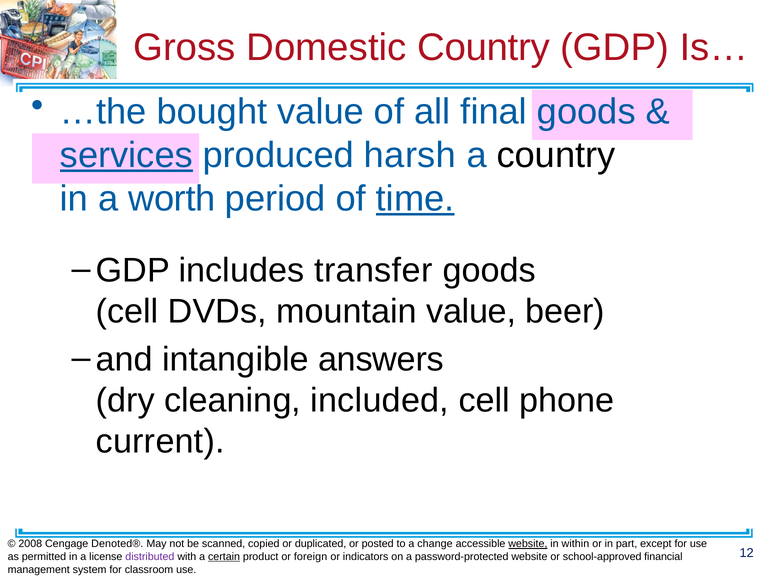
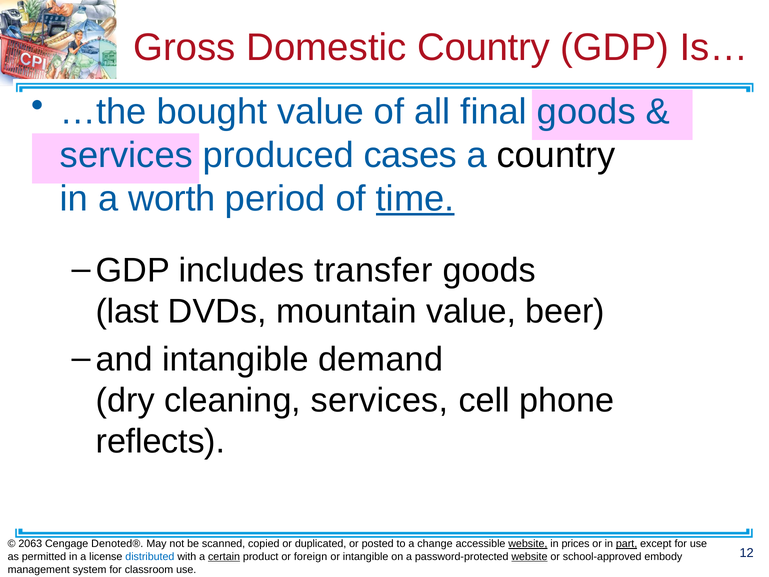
services underline: present -> none (126, 155)
harsh: harsh -> cases (410, 155)
cell: cell -> last (127, 311)
answers: answers -> demand (381, 359)
cleaning included: included -> services (380, 400)
current: current -> reflects (160, 441)
2008: 2008 -> 2063 (30, 544)
within: within -> prices (576, 544)
part underline: none -> present (627, 544)
distributed colour: purple -> blue (150, 557)
or indicators: indicators -> intangible (366, 557)
website underline: none -> present (529, 557)
financial: financial -> embody (663, 557)
